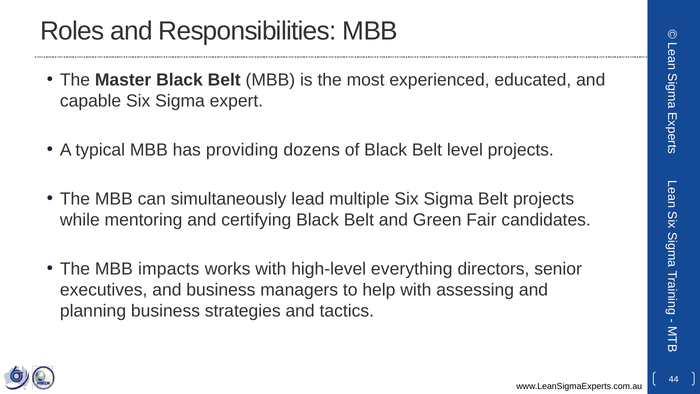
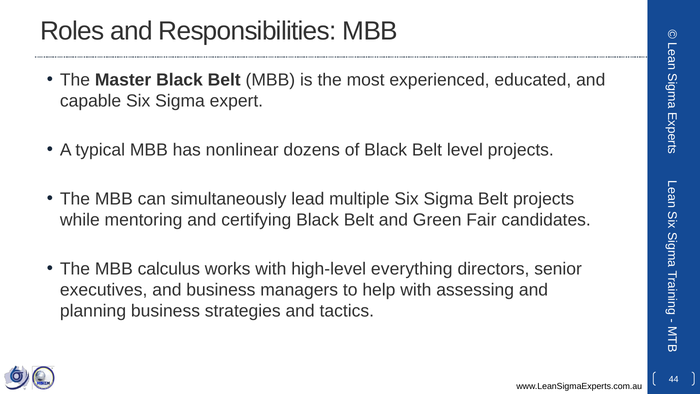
providing: providing -> nonlinear (242, 150)
impacts: impacts -> calculus (169, 269)
